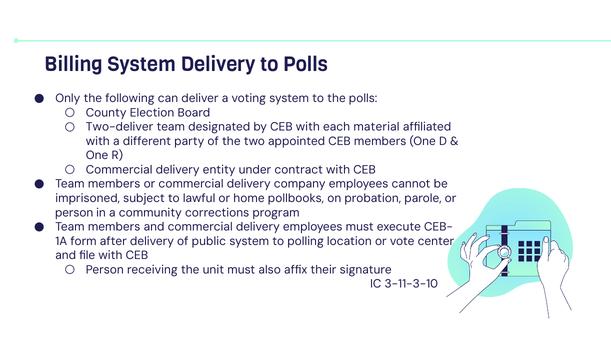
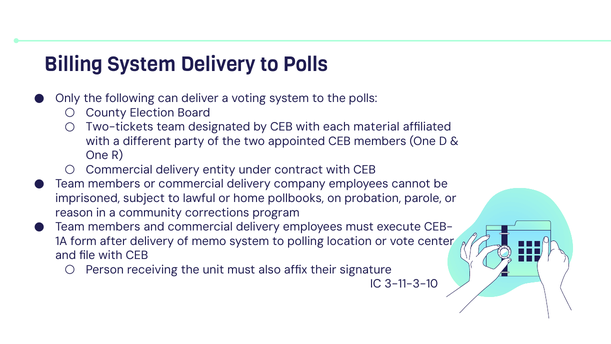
Two-deliver: Two-deliver -> Two-tickets (120, 127)
person: person -> reason (74, 212)
public: public -> memo (209, 241)
